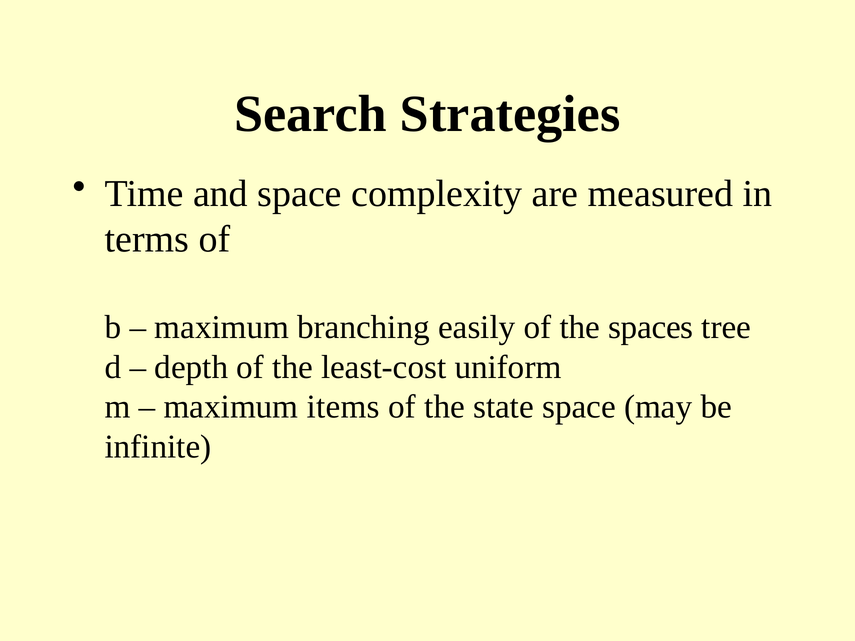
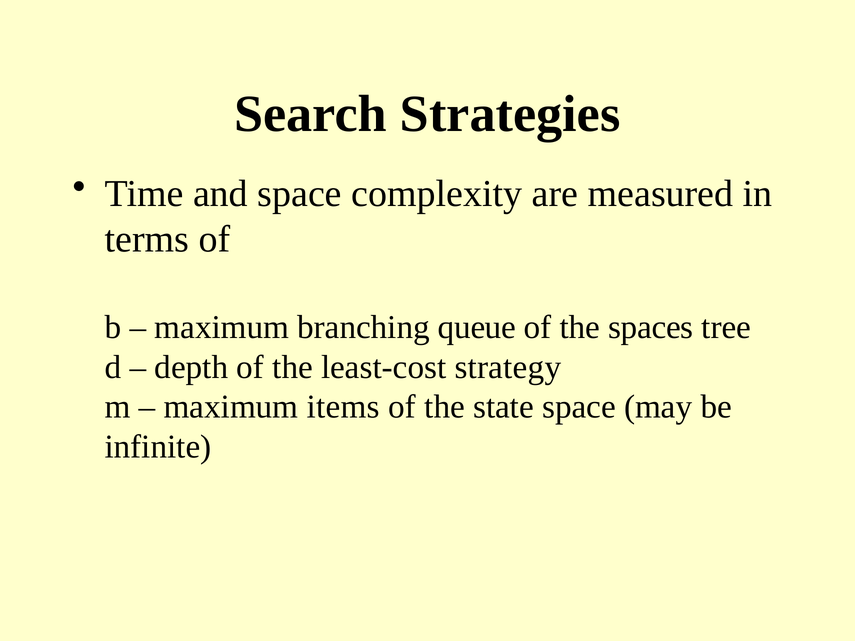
easily: easily -> queue (477, 327)
uniform: uniform -> strategy (508, 367)
